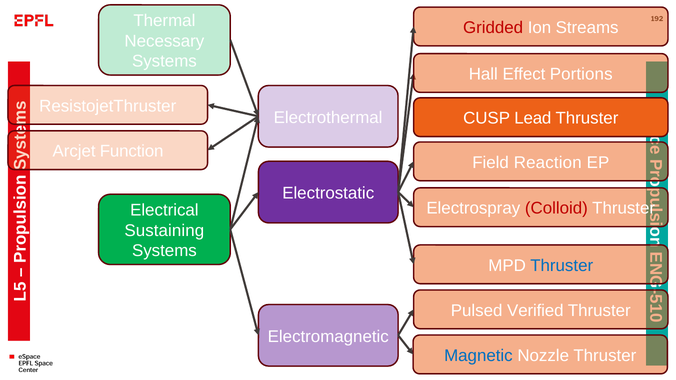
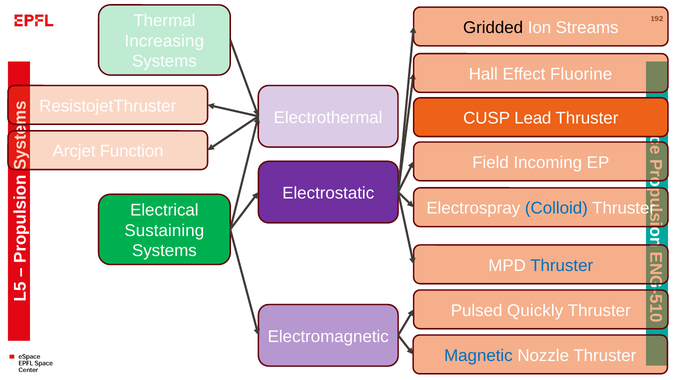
Gridded colour: red -> black (493, 28)
Necessary: Necessary -> Increasing (164, 41)
Portions: Portions -> Fluorine (581, 74)
Reaction: Reaction -> Incoming (548, 163)
Colloid colour: red -> blue (556, 209)
Verified: Verified -> Quickly (535, 311)
